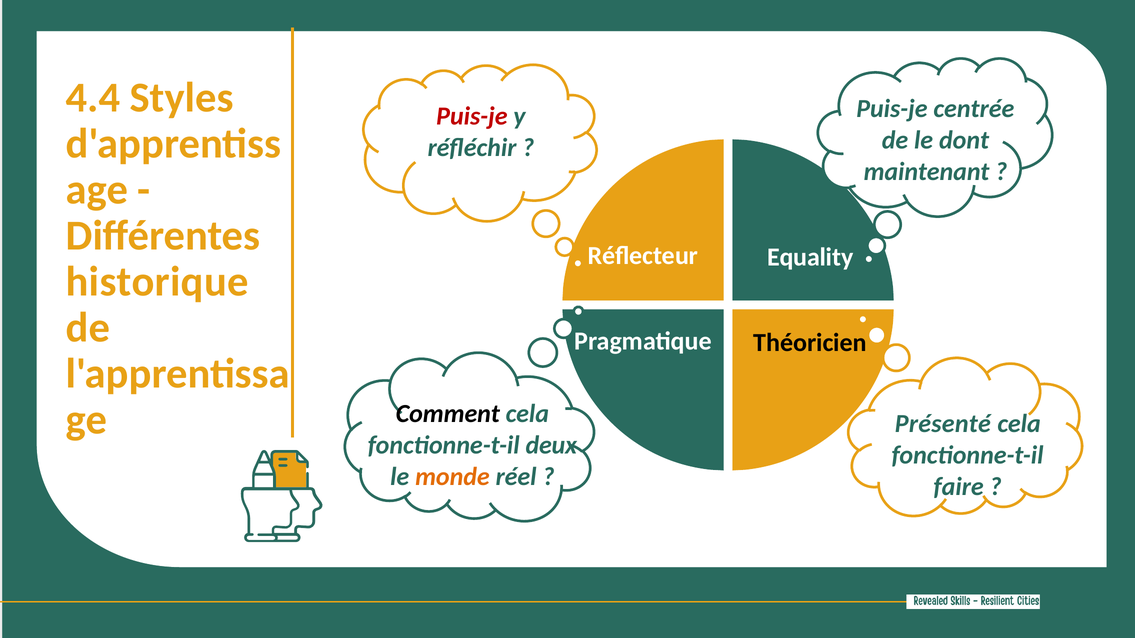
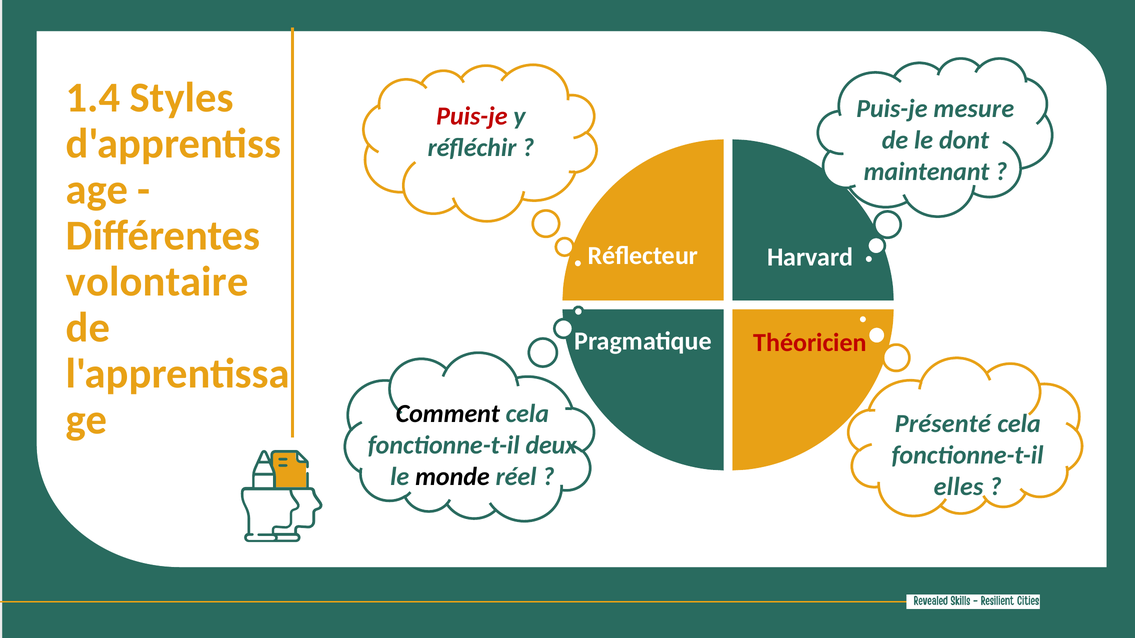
4.4: 4.4 -> 1.4 (93, 98)
centrée: centrée -> mesure (974, 109)
Equality: Equality -> Harvard (810, 257)
historique: historique -> volontaire (157, 282)
Théoricien colour: black -> red (810, 343)
monde colour: orange -> black (452, 477)
faire: faire -> elles (959, 487)
